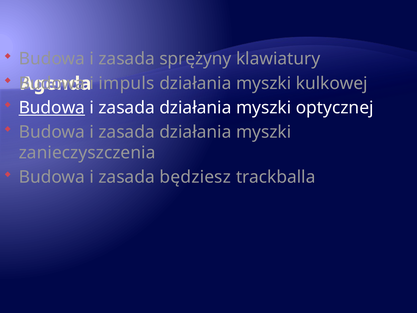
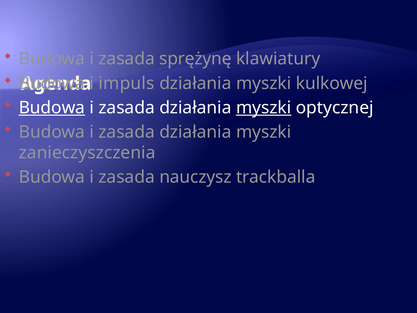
sprężyny: sprężyny -> sprężynę (195, 59)
myszki underline: none -> present (264, 108)
będziesz: będziesz -> nauczysz (195, 177)
